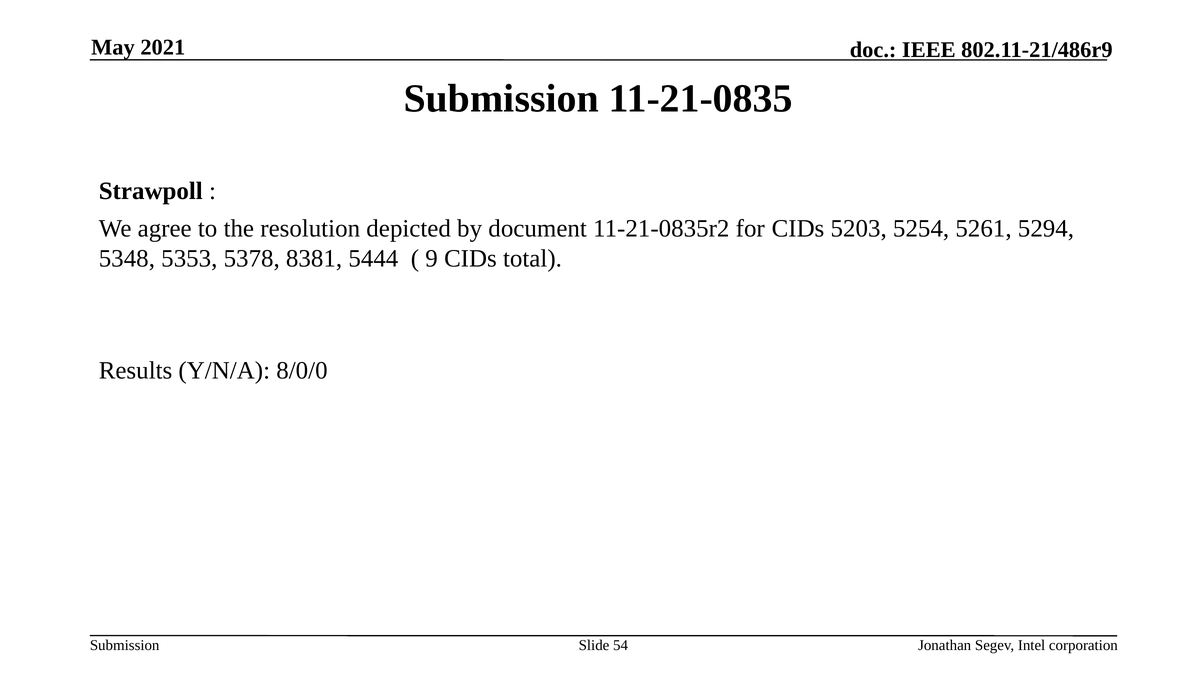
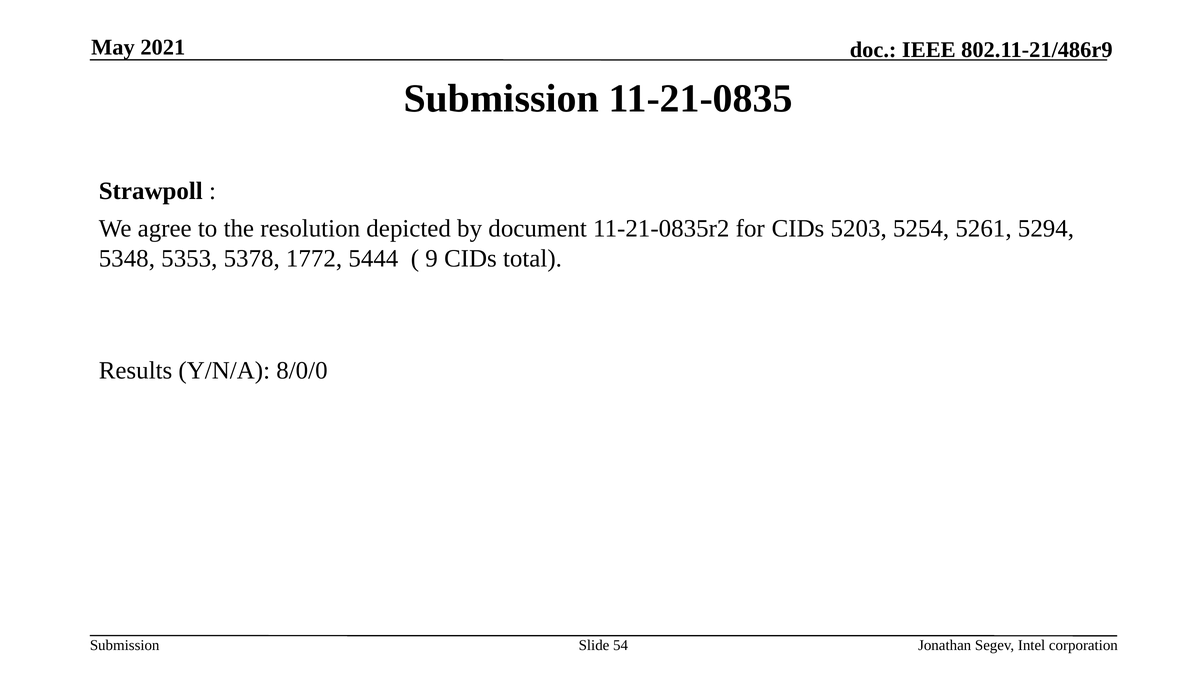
8381: 8381 -> 1772 (314, 258)
